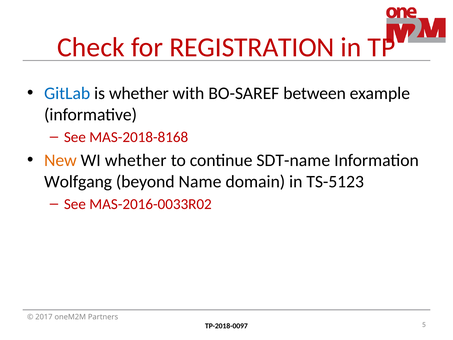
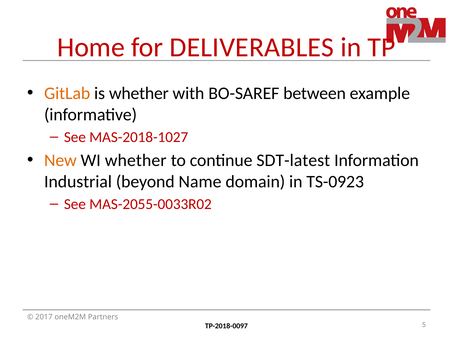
Check: Check -> Home (91, 47)
REGISTRATION: REGISTRATION -> DELIVERABLES (252, 47)
GitLab colour: blue -> orange (67, 93)
MAS-2018-8168: MAS-2018-8168 -> MAS-2018-1027 (139, 137)
SDT-name: SDT-name -> SDT-latest (293, 160)
Wolfgang: Wolfgang -> Industrial (78, 181)
TS-5123: TS-5123 -> TS-0923 (335, 181)
MAS-2016-0033R02: MAS-2016-0033R02 -> MAS-2055-0033R02 (150, 204)
